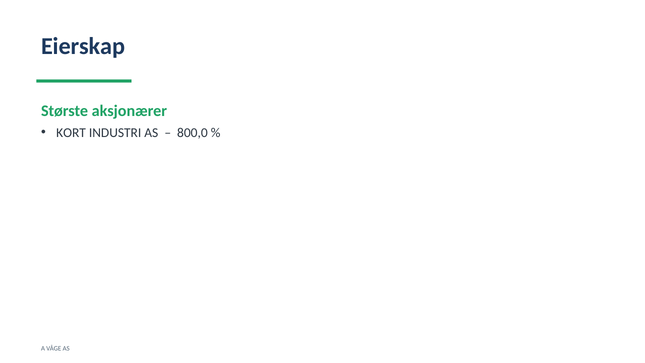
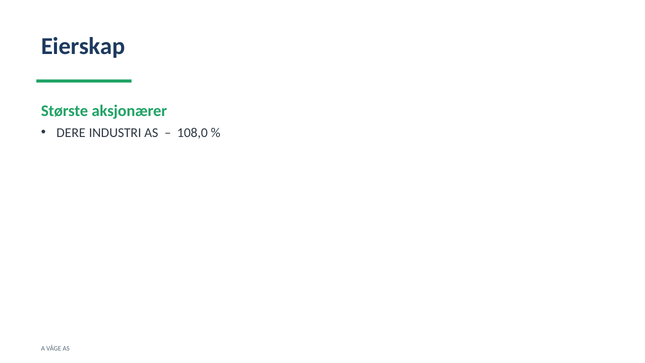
KORT: KORT -> DERE (71, 133)
800,0: 800,0 -> 108,0 (192, 133)
